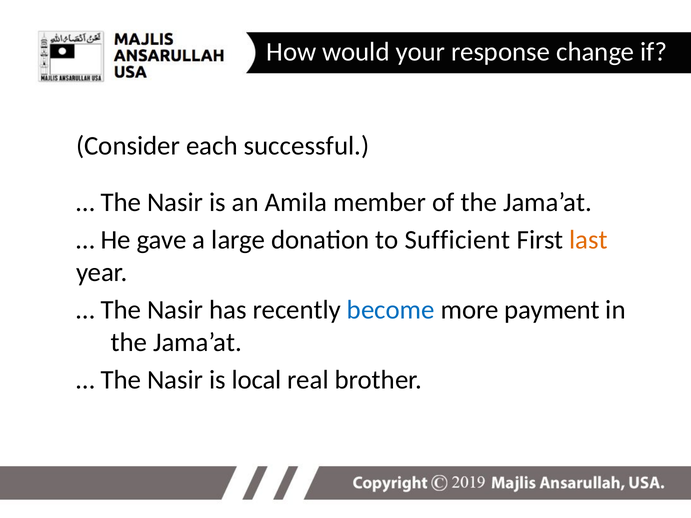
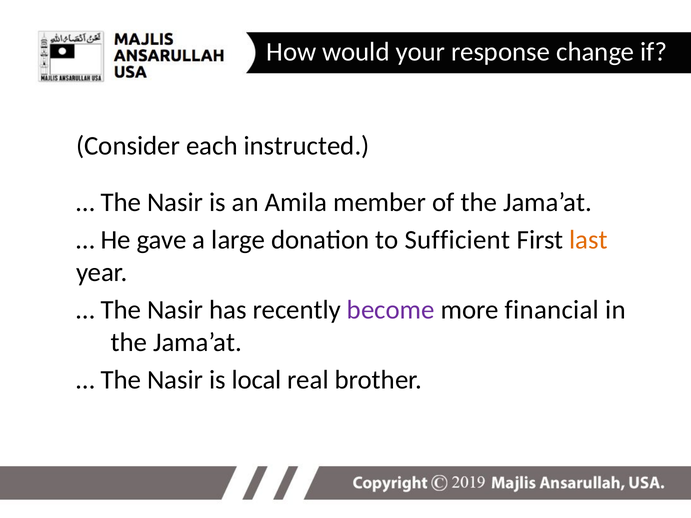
successful: successful -> instructed (307, 146)
become colour: blue -> purple (391, 310)
payment: payment -> financial (552, 310)
